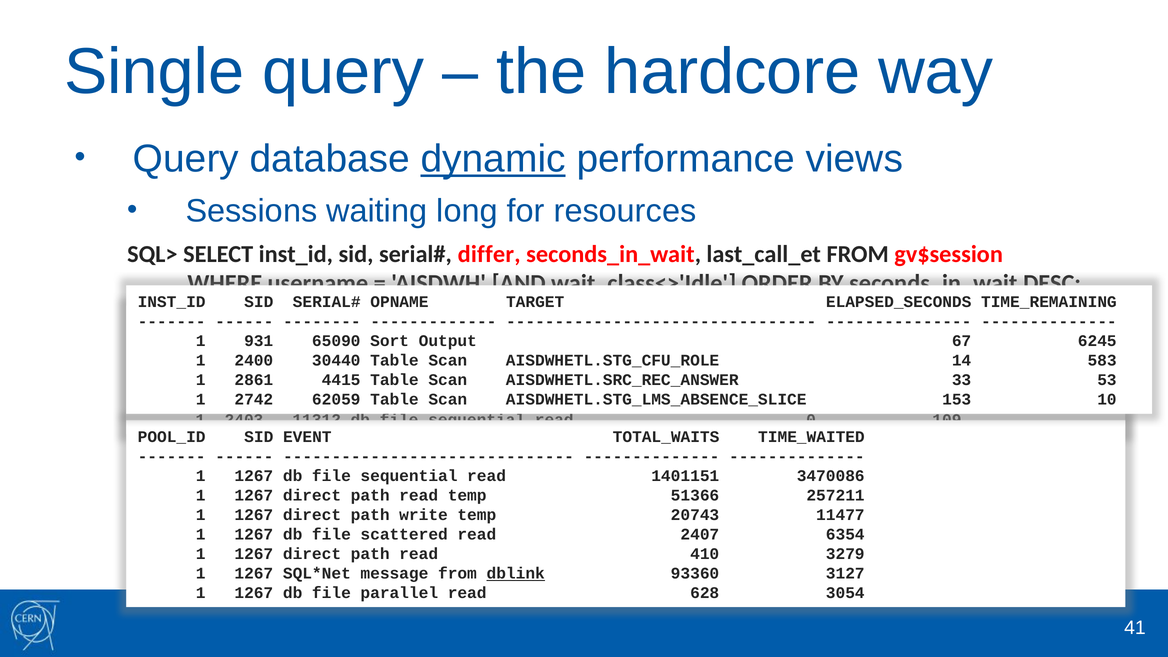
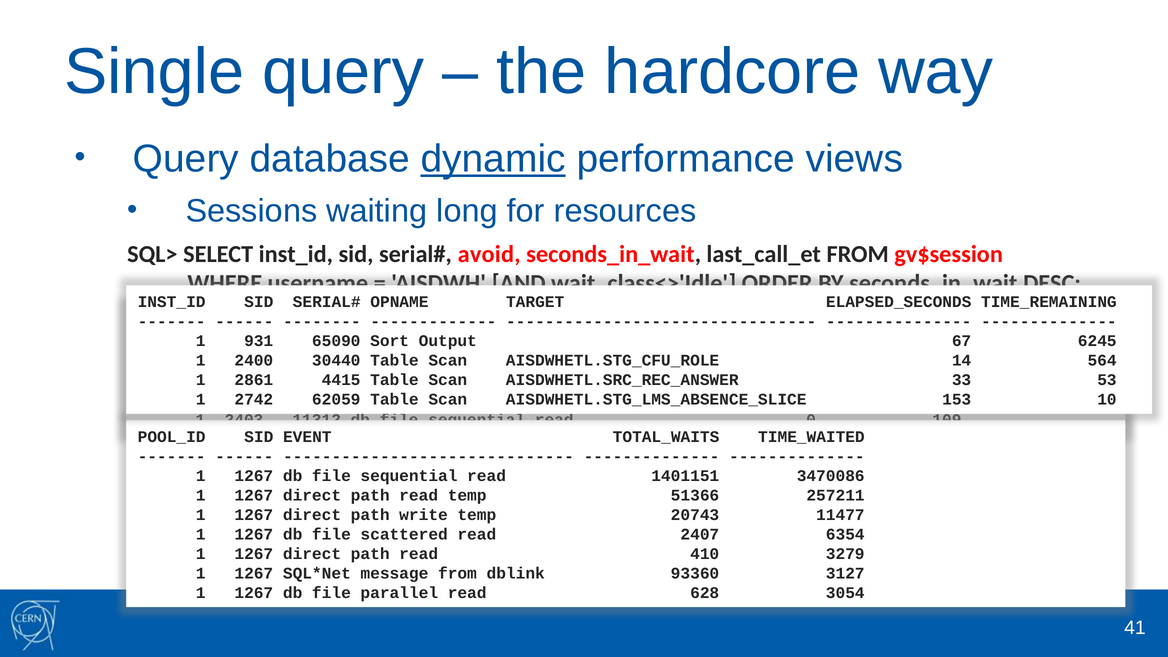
differ: differ -> avoid (489, 254)
583: 583 -> 564 (1102, 360)
dblink underline: present -> none (516, 573)
